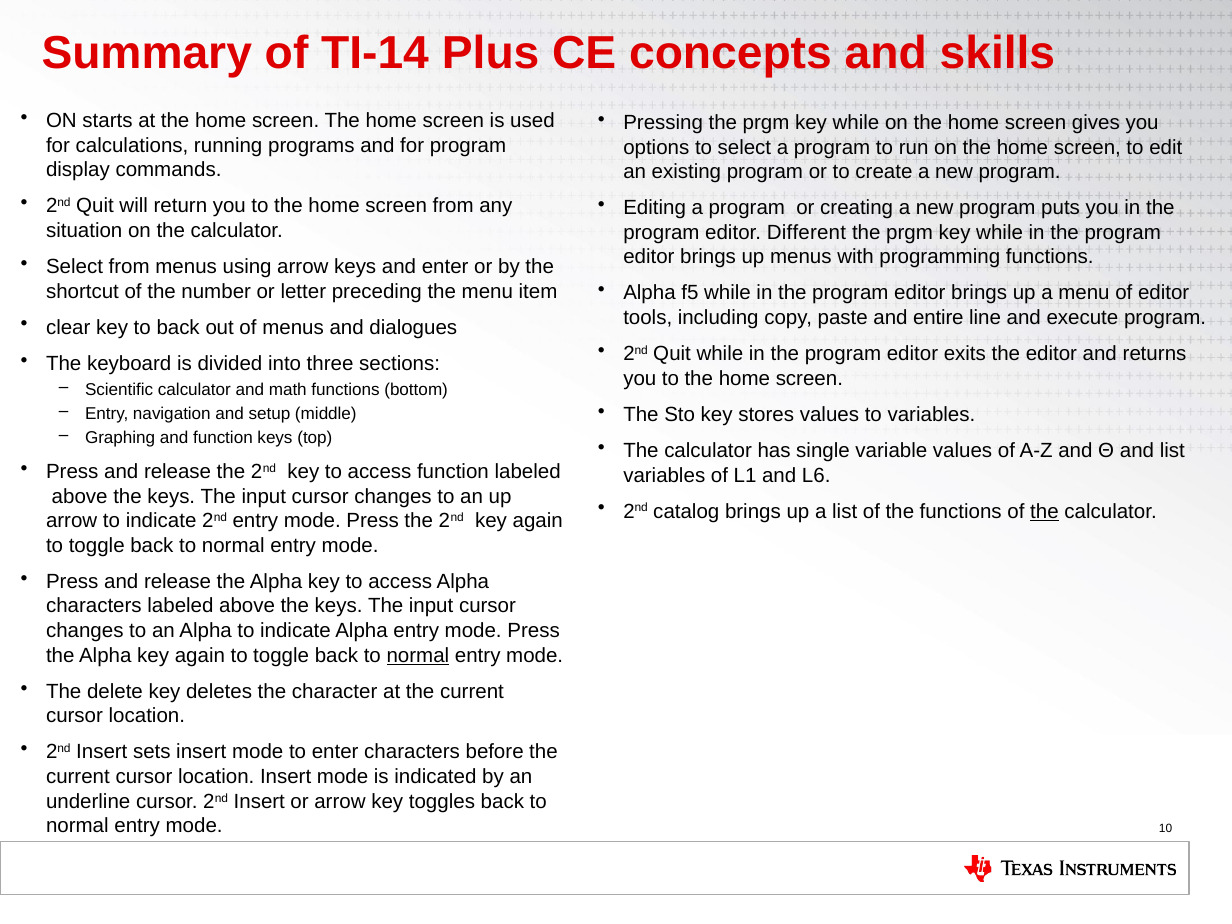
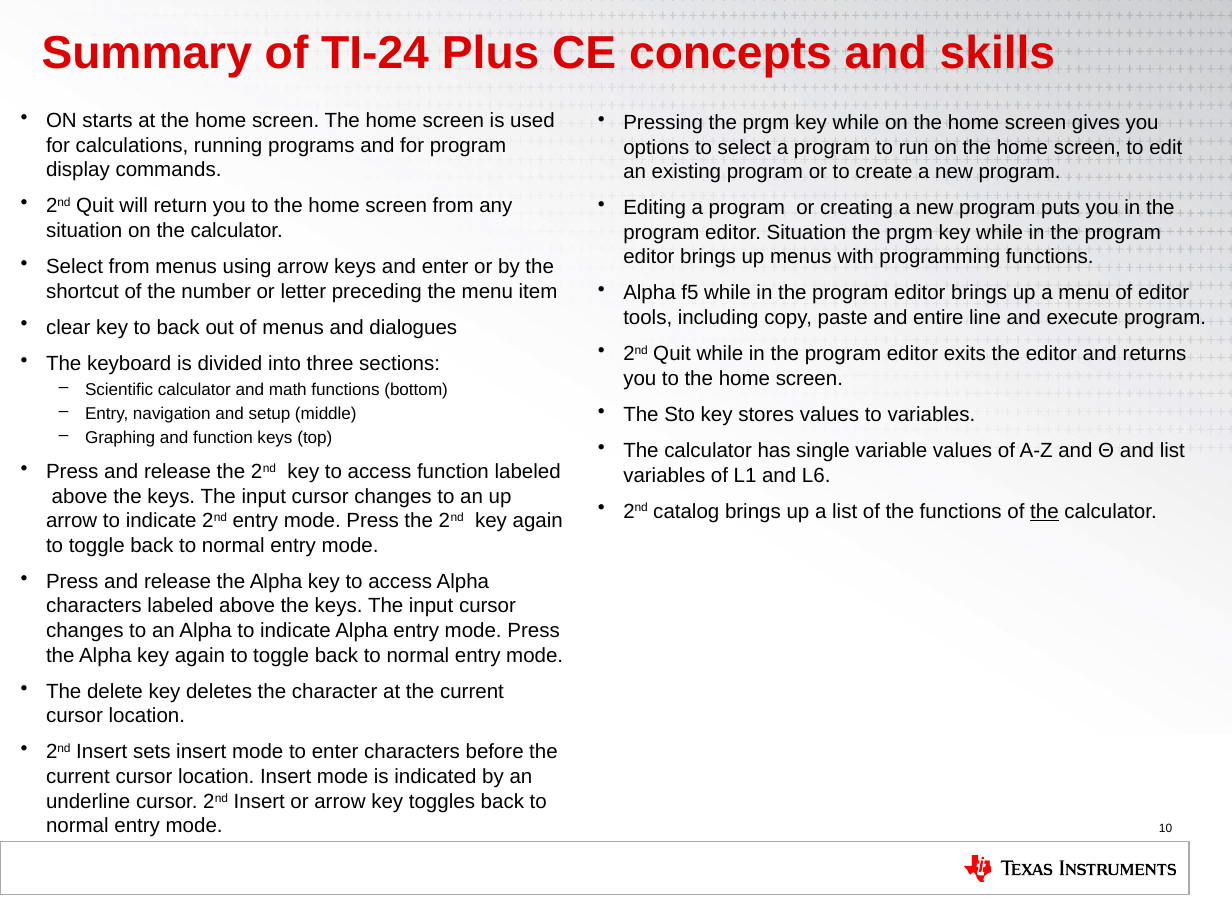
TI-14: TI-14 -> TI-24 (375, 54)
editor Different: Different -> Situation (807, 233)
normal underline: present -> none (418, 656)
